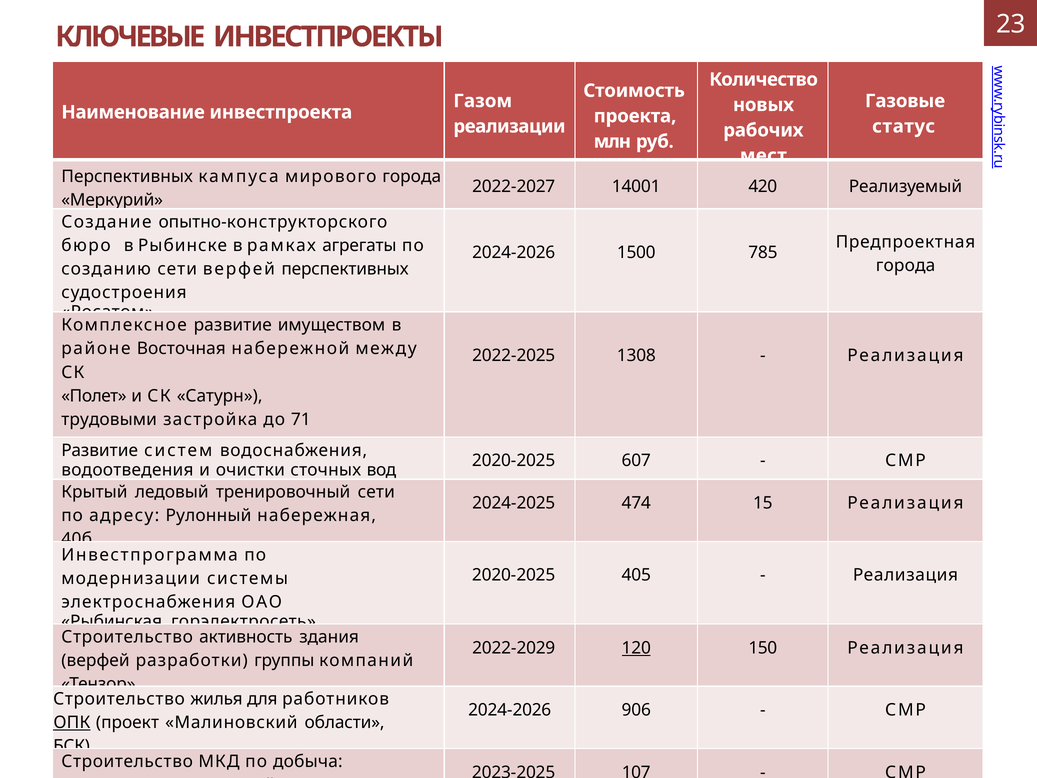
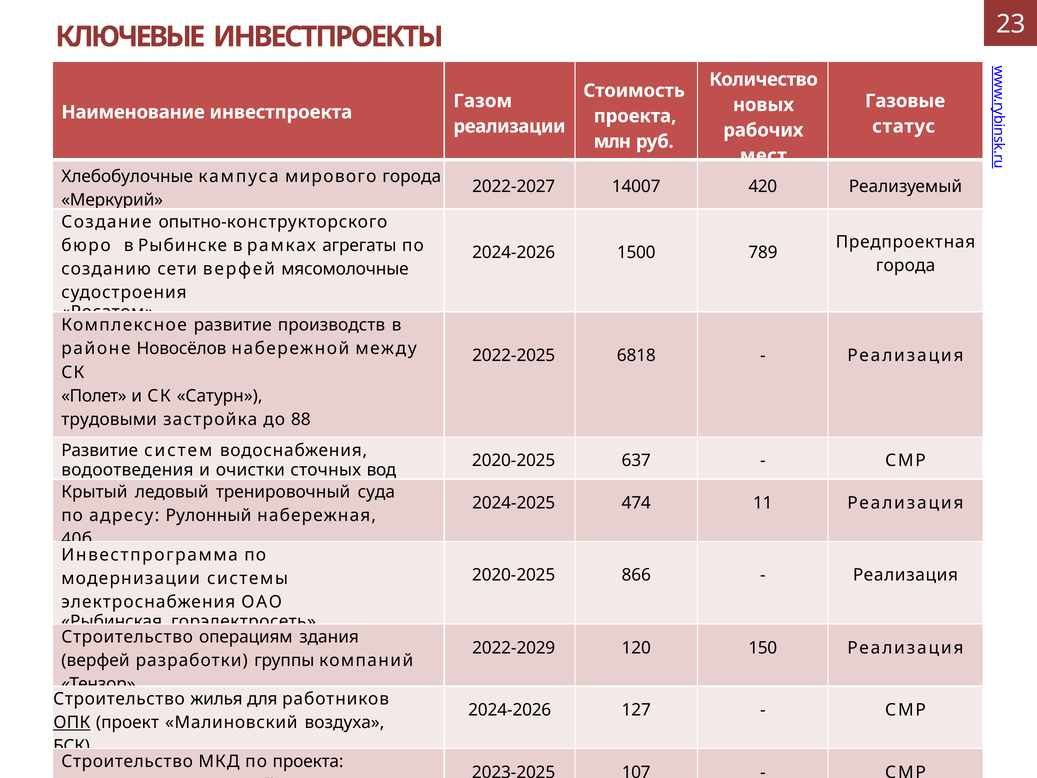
Перспективных: Перспективных -> Хлебобулочные (127, 176)
14001: 14001 -> 14007 (636, 187)
785: 785 -> 789 (763, 252)
верфей перспективных: перспективных -> мясомолочные (345, 269)
имуществом: имуществом -> производств (331, 325)
Восточная: Восточная -> Новосёлов (181, 349)
1308: 1308 -> 6818 (636, 356)
71: 71 -> 88 (301, 419)
607: 607 -> 637 (636, 461)
тренировочный сети: сети -> суда (376, 492)
15: 15 -> 11 (763, 503)
405: 405 -> 866 (636, 575)
активность: активность -> операциям (246, 637)
120 underline: present -> none (636, 648)
906: 906 -> 127 (636, 710)
области: области -> воздуха (344, 722)
по добыча: добыча -> проекта (308, 761)
